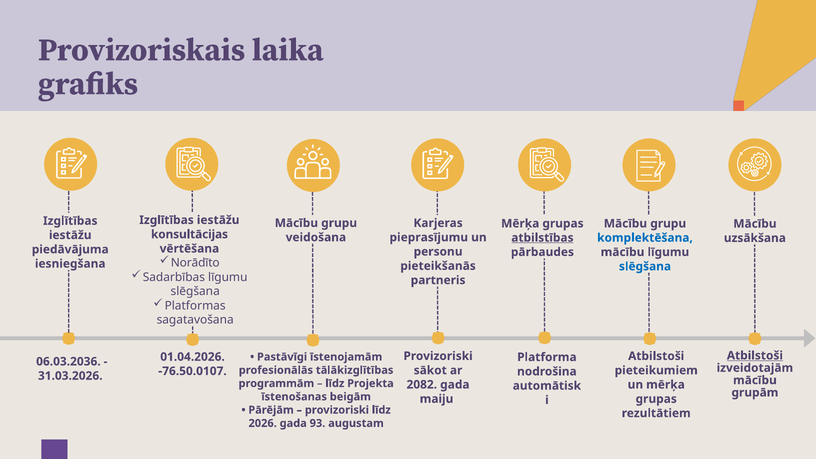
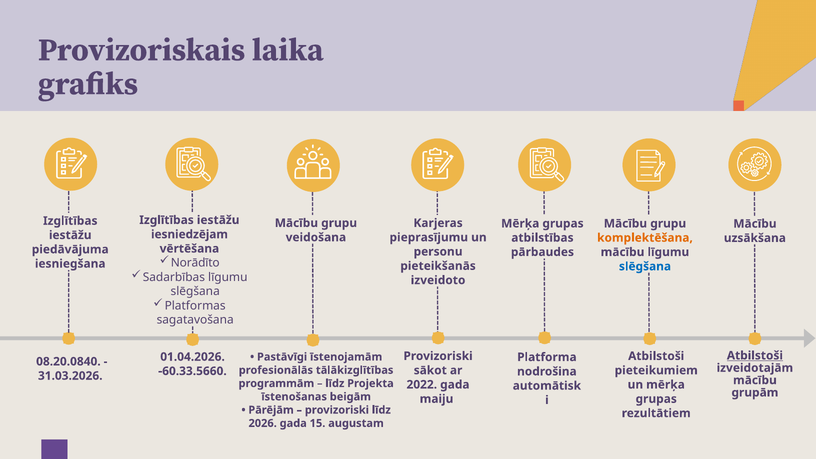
konsultācijas: konsultācijas -> iesniedzējam (189, 234)
atbilstības underline: present -> none (542, 238)
komplektēšana colour: blue -> orange (645, 238)
partneris: partneris -> izveidoto (438, 280)
06.03.2036: 06.03.2036 -> 08.20.0840 (68, 362)
-76.50.0107: -76.50.0107 -> -60.33.5660 (193, 371)
2082: 2082 -> 2022 (422, 385)
93: 93 -> 15 (318, 423)
